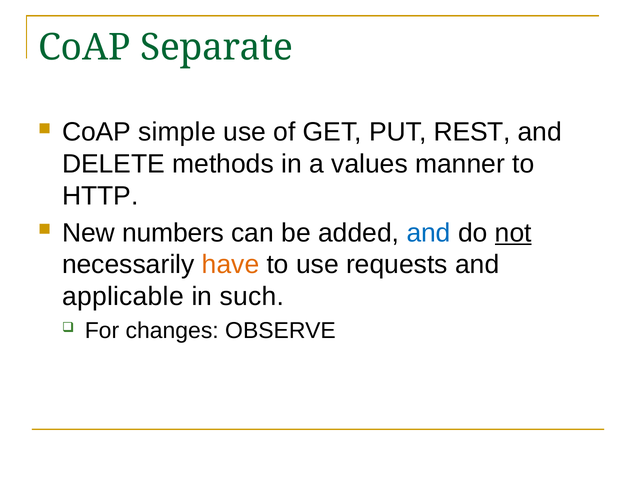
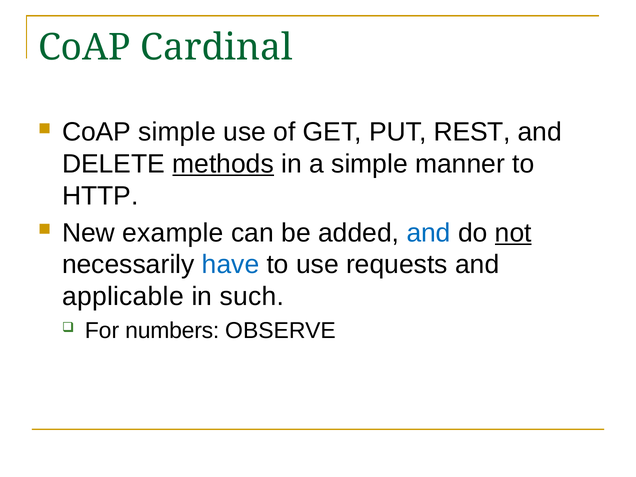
Separate: Separate -> Cardinal (217, 47)
methods underline: none -> present (223, 164)
a values: values -> simple (370, 164)
numbers: numbers -> example (173, 233)
have colour: orange -> blue (231, 265)
changes: changes -> numbers (172, 331)
